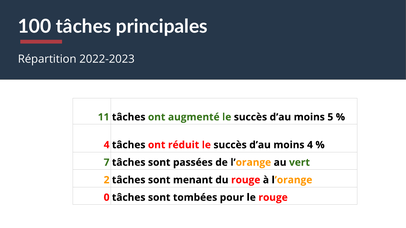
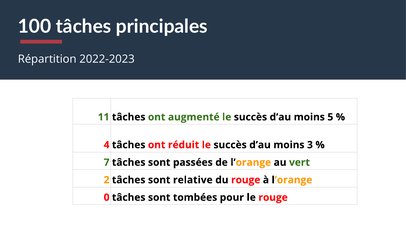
4: 4 -> 3 (310, 145)
menant: menant -> relative (193, 180)
